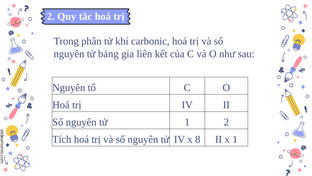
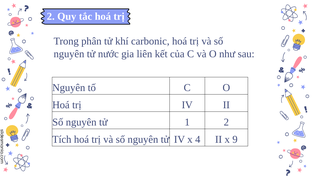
bảng: bảng -> nước (108, 54)
8: 8 -> 4 (198, 139)
x 1: 1 -> 9 (235, 139)
